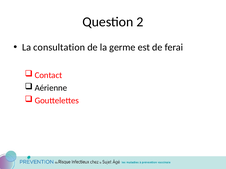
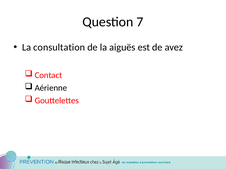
2: 2 -> 7 (140, 22)
germe: germe -> aiguës (122, 47)
ferai: ferai -> avez (174, 47)
